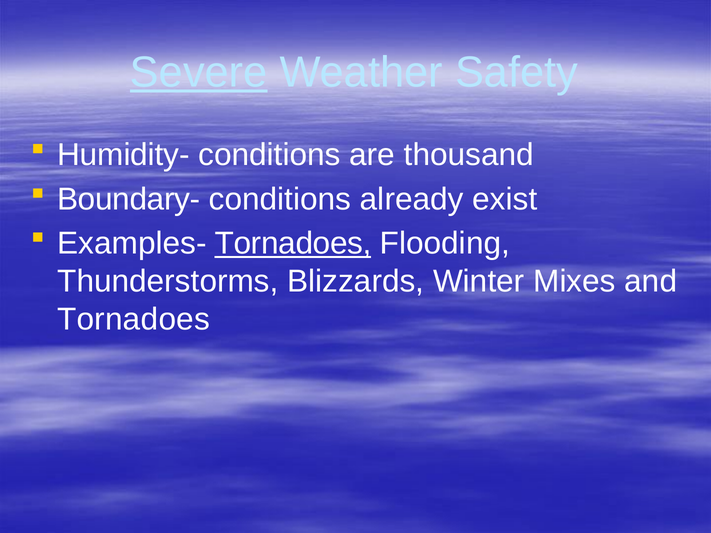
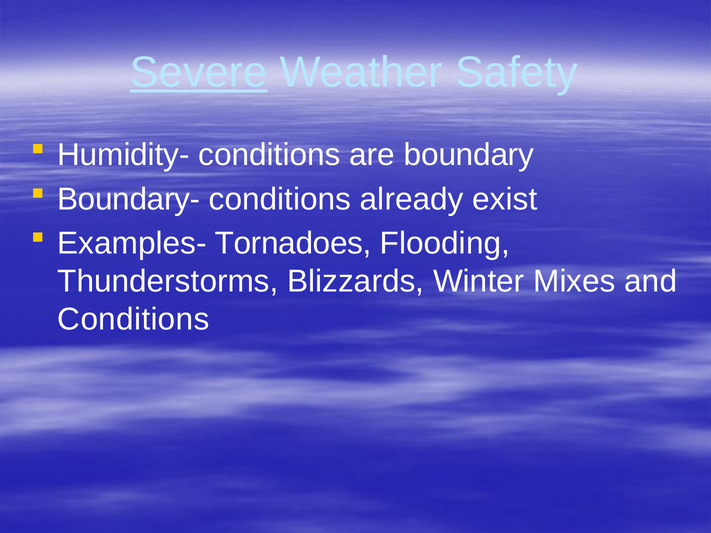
thousand: thousand -> boundary (469, 155)
Tornadoes underline: present -> none (293, 244)
Tornadoes: Tornadoes -> Conditions (133, 319)
